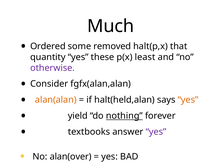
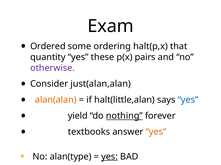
Much: Much -> Exam (111, 26)
removed: removed -> ordering (112, 46)
least: least -> pairs (145, 57)
fgfx(alan,alan: fgfx(alan,alan -> just(alan,alan (101, 84)
halt(held,alan: halt(held,alan -> halt(little,alan (124, 100)
yes colour: orange -> blue (188, 100)
yes colour: purple -> orange (156, 132)
alan(over: alan(over -> alan(type (71, 157)
yes underline: none -> present (110, 157)
